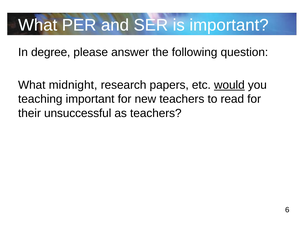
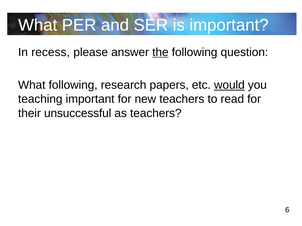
degree: degree -> recess (51, 52)
the underline: none -> present (160, 52)
What midnight: midnight -> following (73, 85)
